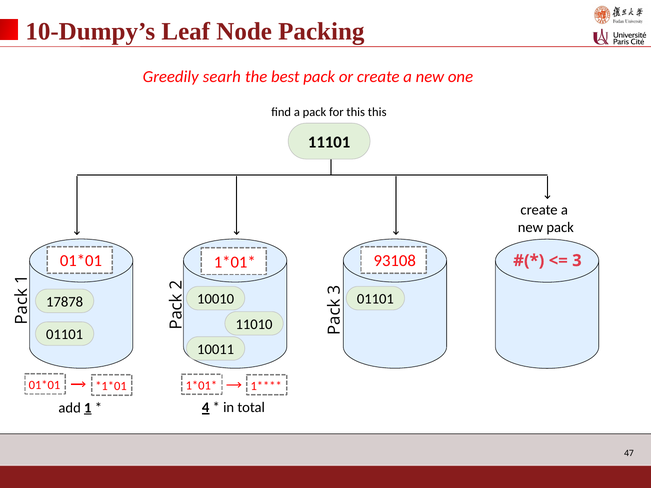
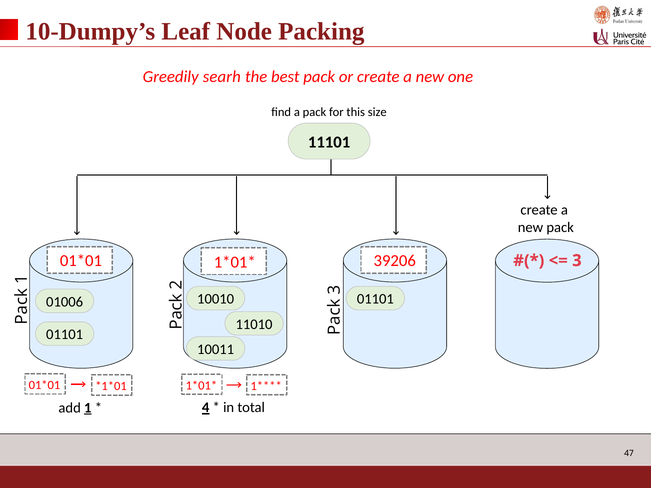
this this: this -> size (377, 112)
93108: 93108 -> 39206 (395, 261)
17878: 17878 -> 01006 (65, 302)
